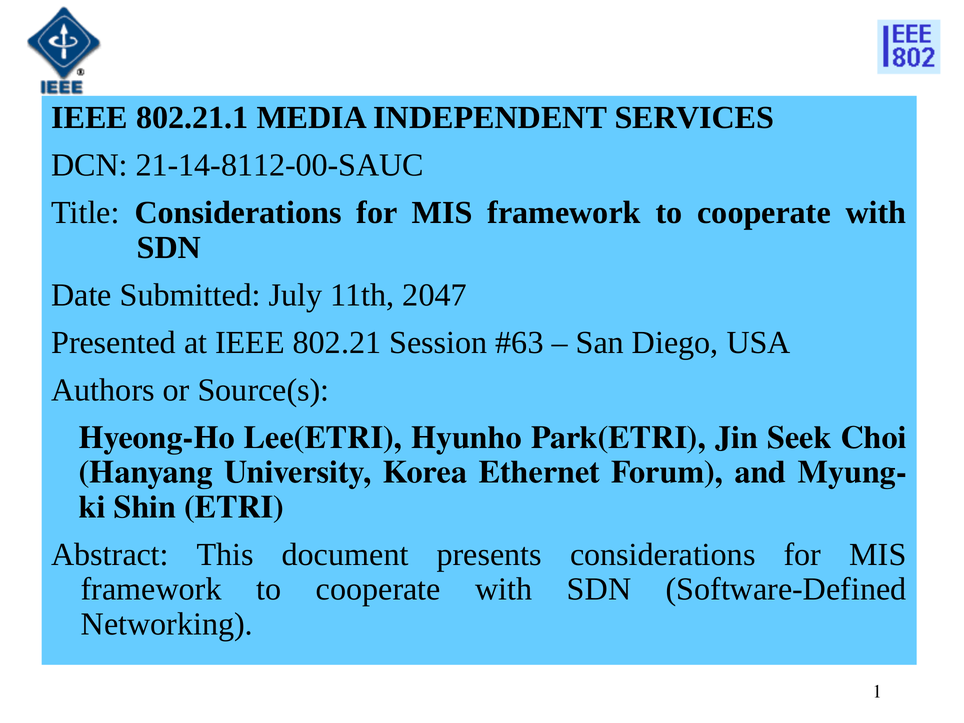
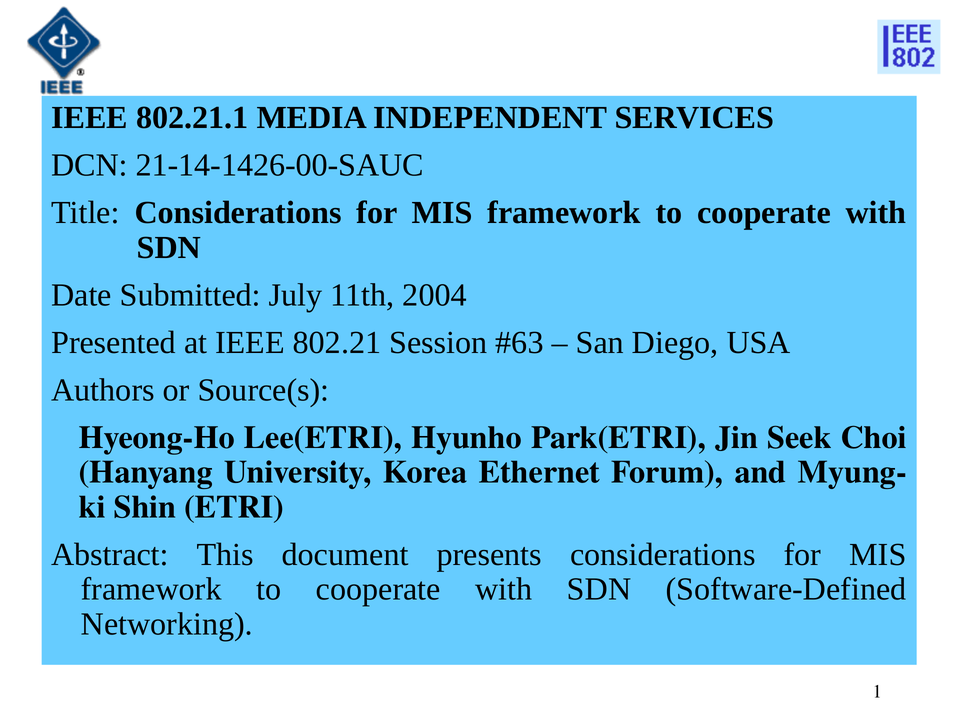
21-14-8112-00-SAUC: 21-14-8112-00-SAUC -> 21-14-1426-00-SAUC (280, 165)
2047: 2047 -> 2004 (435, 295)
